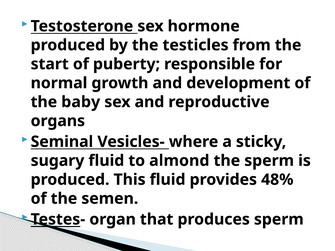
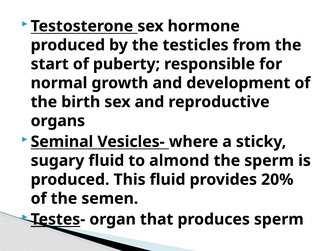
baby: baby -> birth (81, 102)
48%: 48% -> 20% (277, 180)
